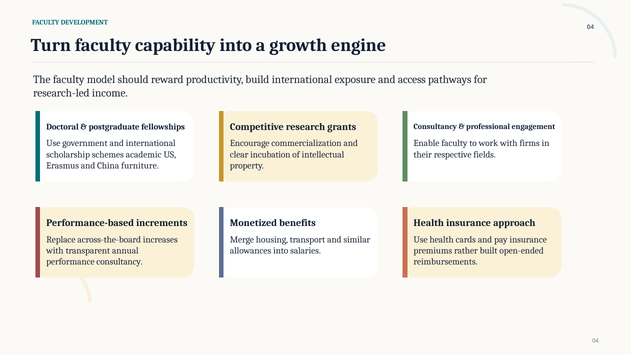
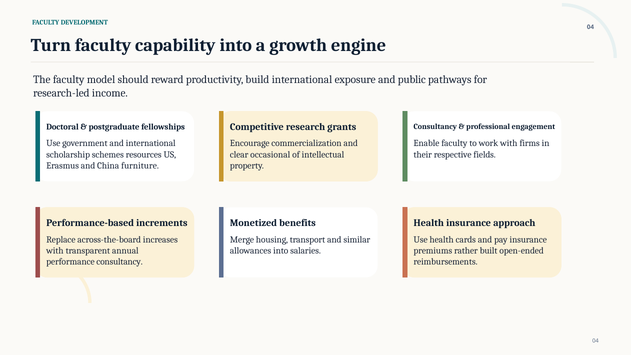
access: access -> public (412, 79)
academic: academic -> resources (144, 154)
incubation: incubation -> occasional (270, 154)
